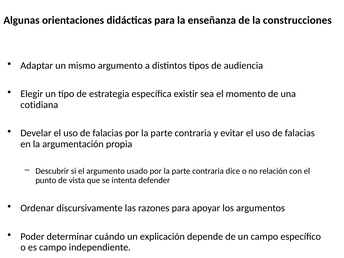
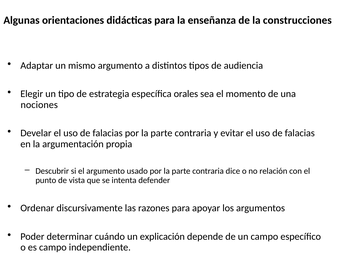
existir: existir -> orales (186, 94)
cotidiana: cotidiana -> nociones (39, 105)
